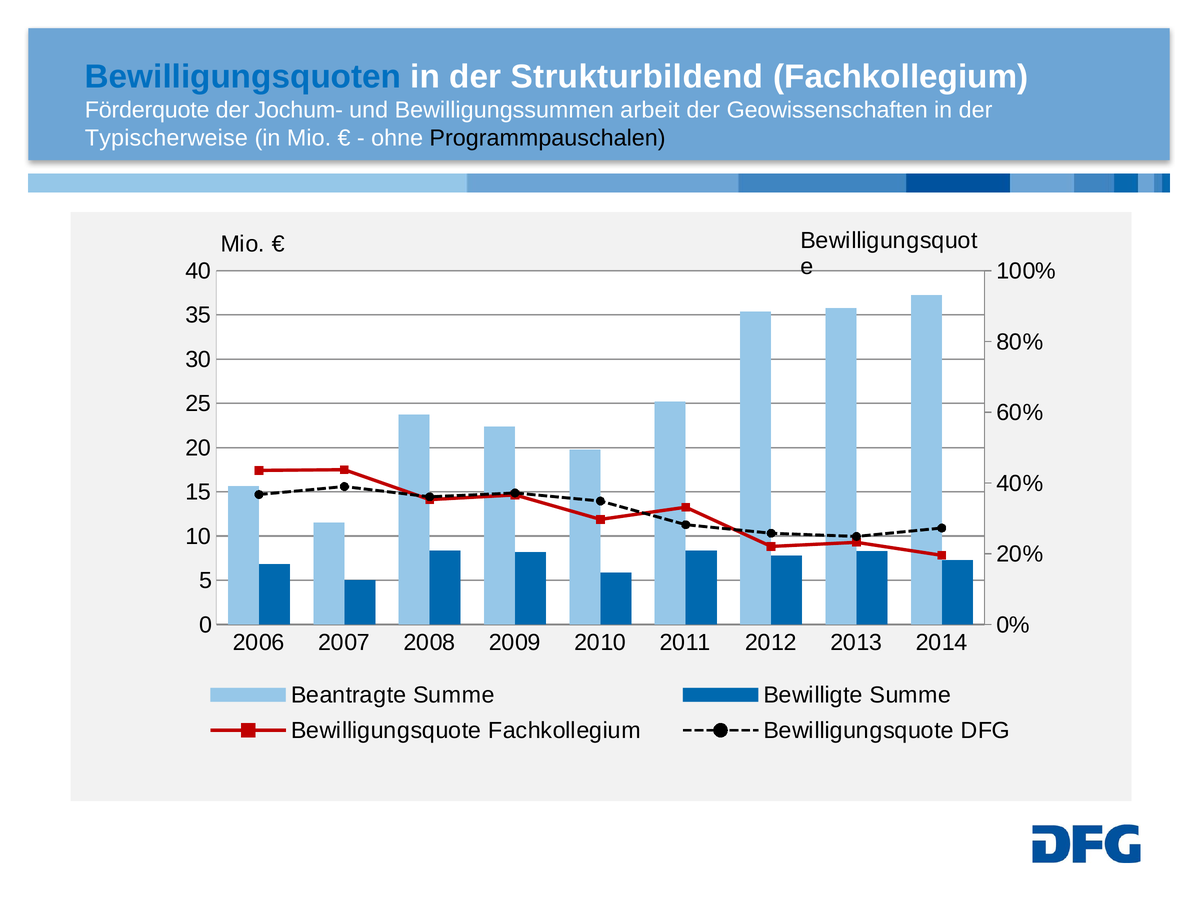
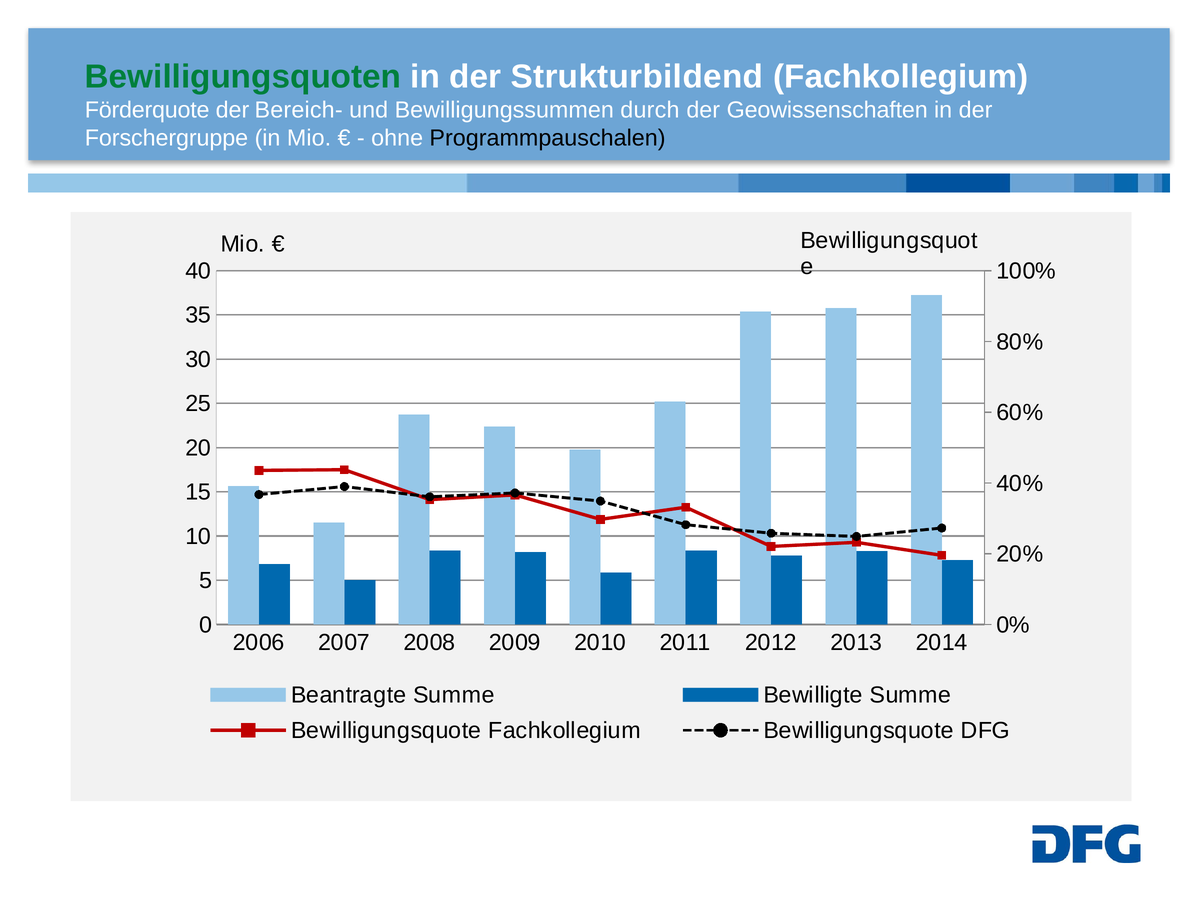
Bewilligungsquoten colour: blue -> green (243, 77)
Jochum-: Jochum- -> Bereich- (299, 110)
arbeit: arbeit -> durch (650, 110)
Typischerweise: Typischerweise -> Forschergruppe (167, 138)
